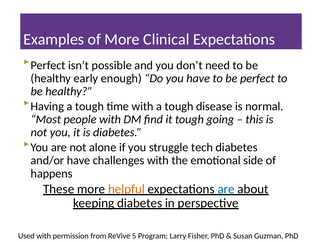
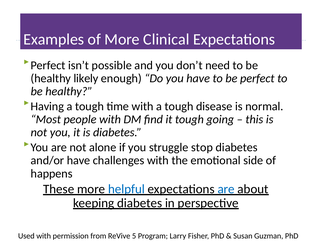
early: early -> likely (86, 78)
tech: tech -> stop (202, 147)
helpful colour: orange -> blue (126, 189)
